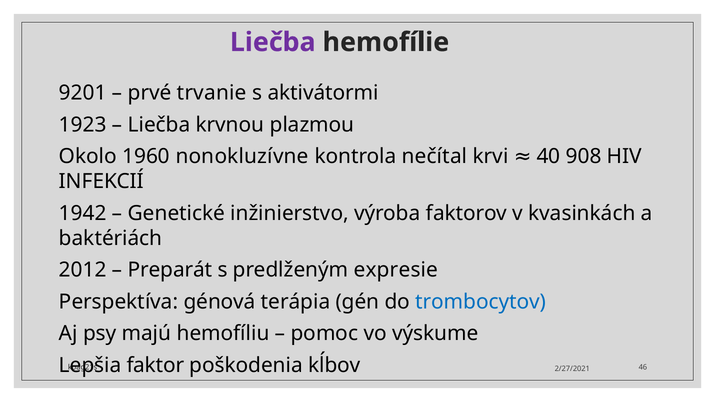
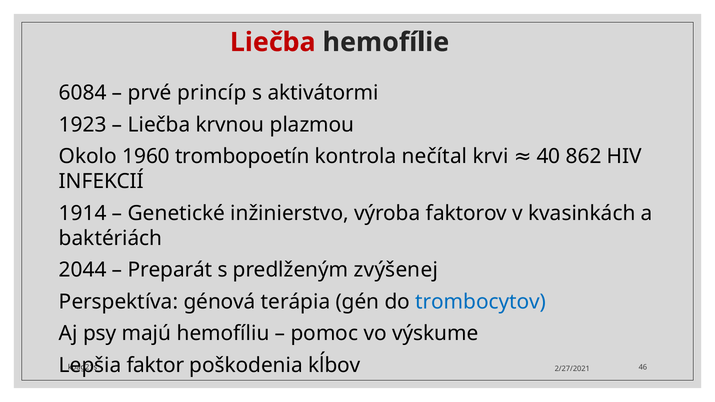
Liečba colour: purple -> red (273, 42)
9201: 9201 -> 6084 (83, 93)
trvanie: trvanie -> princíp (212, 93)
nonokluzívne: nonokluzívne -> trombopoetín (242, 157)
908: 908 -> 862 (584, 157)
1942: 1942 -> 1914 (83, 213)
2012: 2012 -> 2044 (83, 270)
expresie: expresie -> zvýšenej (396, 270)
